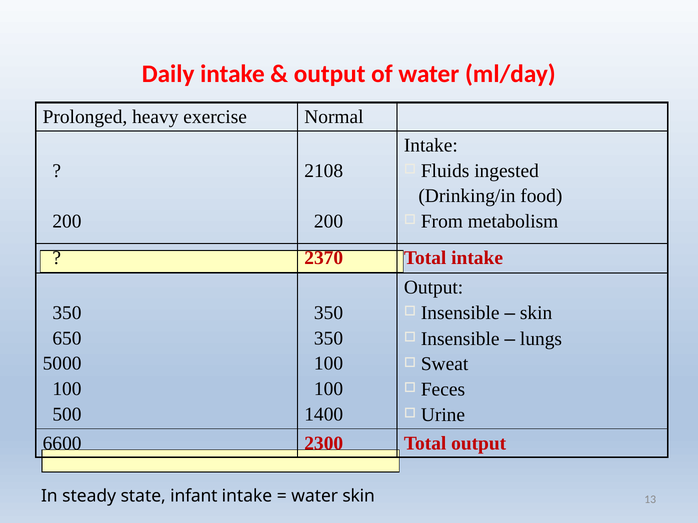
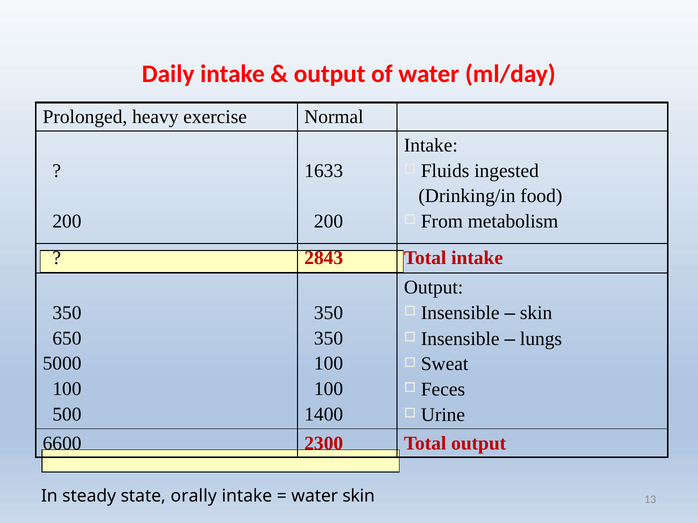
2108: 2108 -> 1633 (324, 171)
2370: 2370 -> 2843 (324, 258)
infant: infant -> orally (194, 497)
